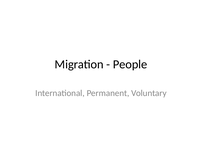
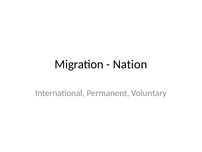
People: People -> Nation (130, 64)
